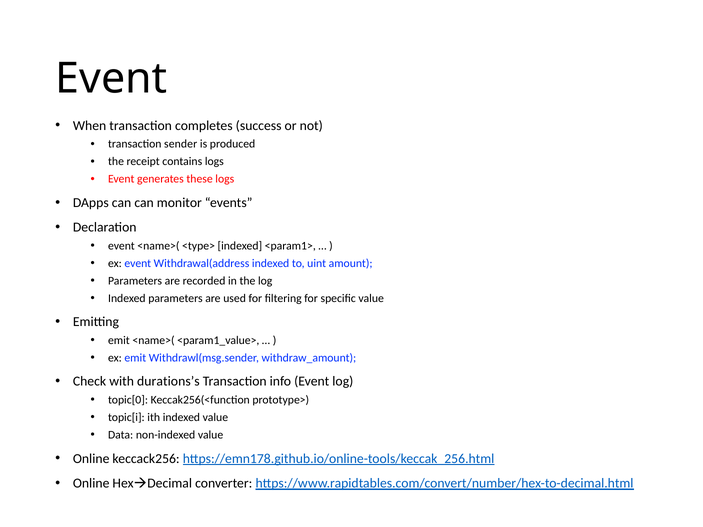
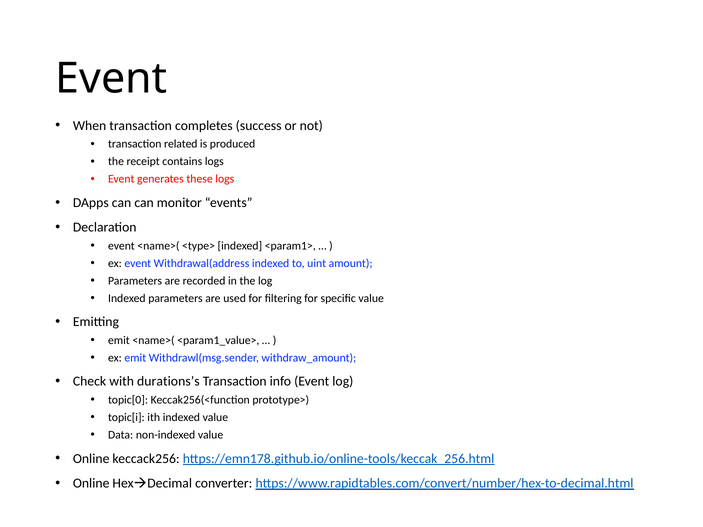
sender: sender -> related (181, 144)
